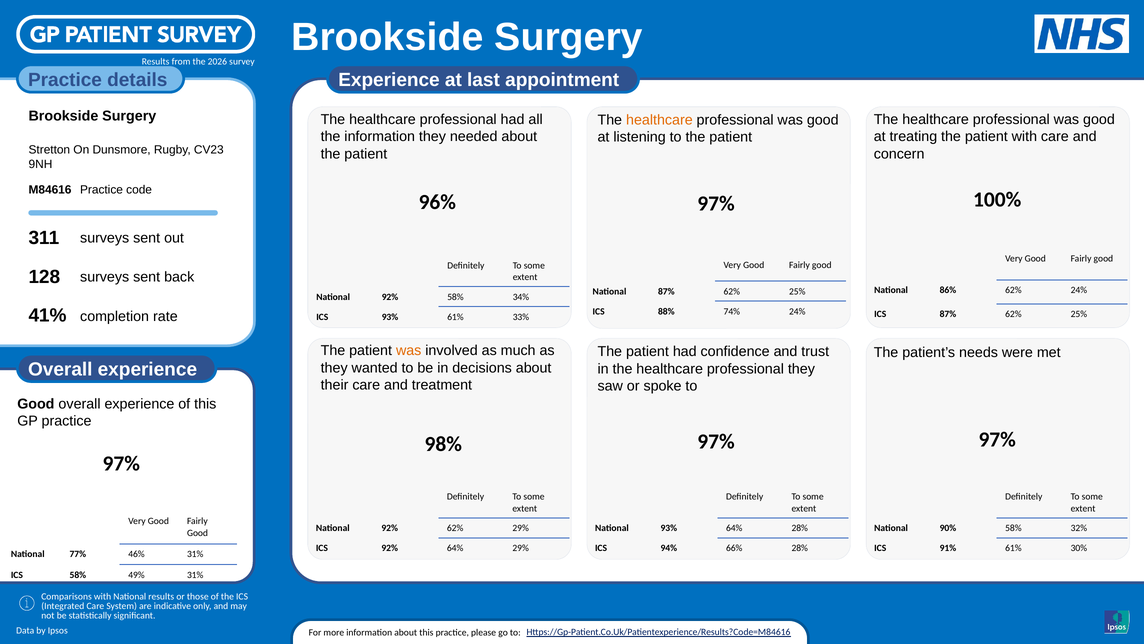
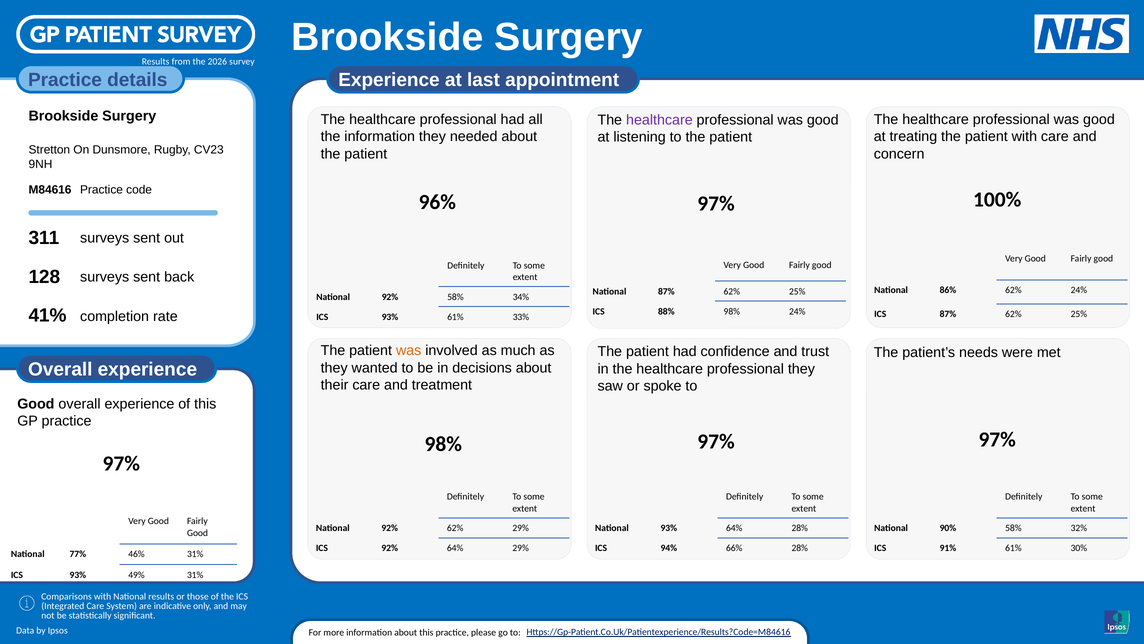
healthcare colour: orange -> purple (659, 120)
88% 74%: 74% -> 98% (732, 311)
58%: 58% -> 93% (78, 575)
